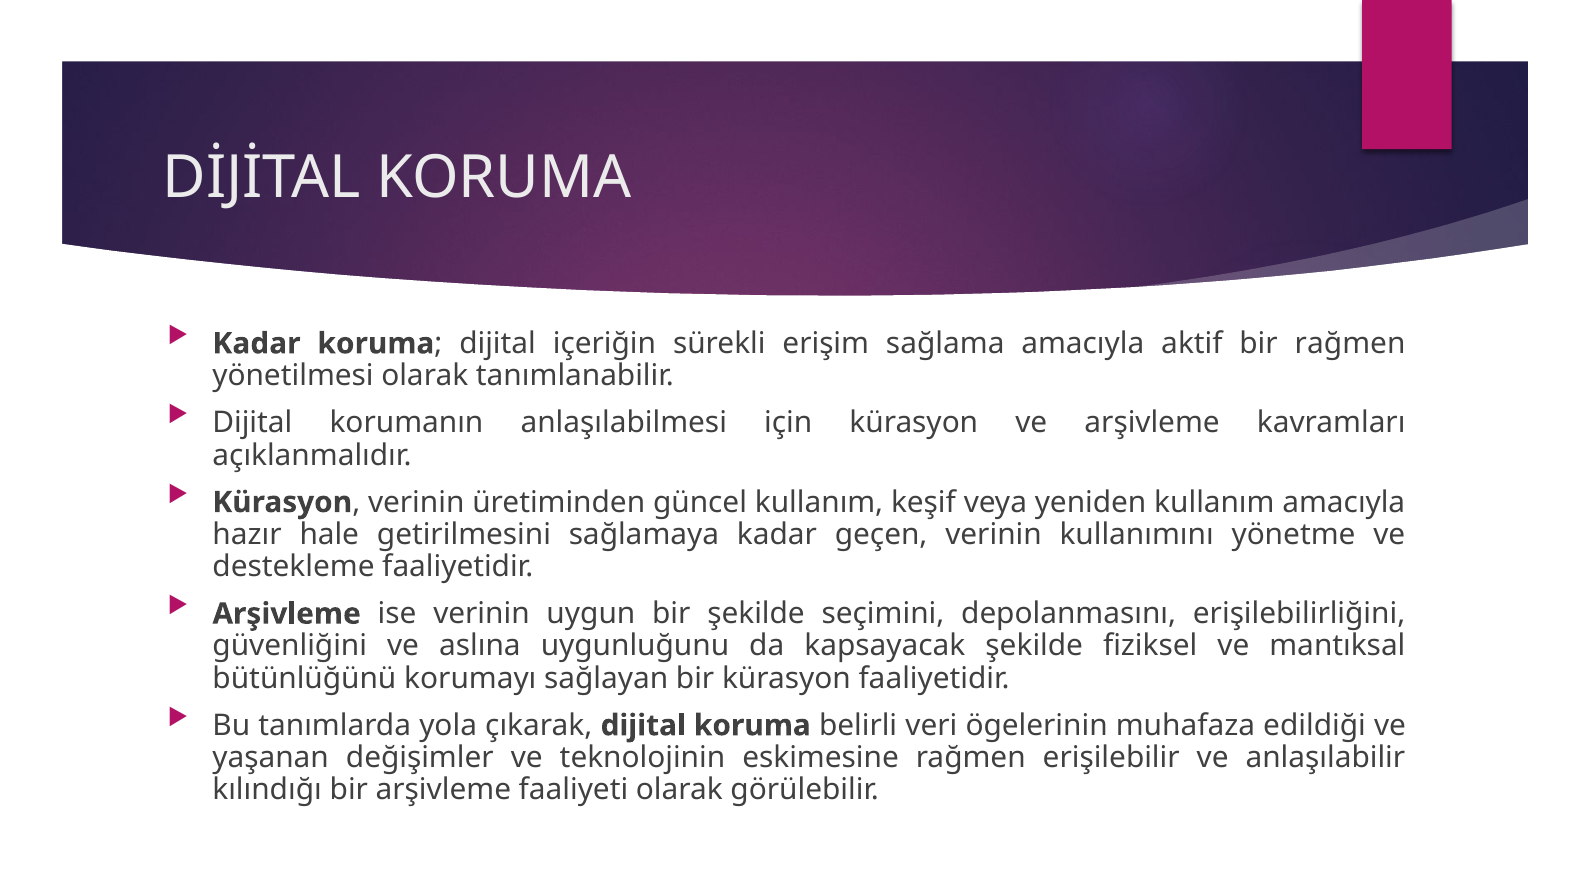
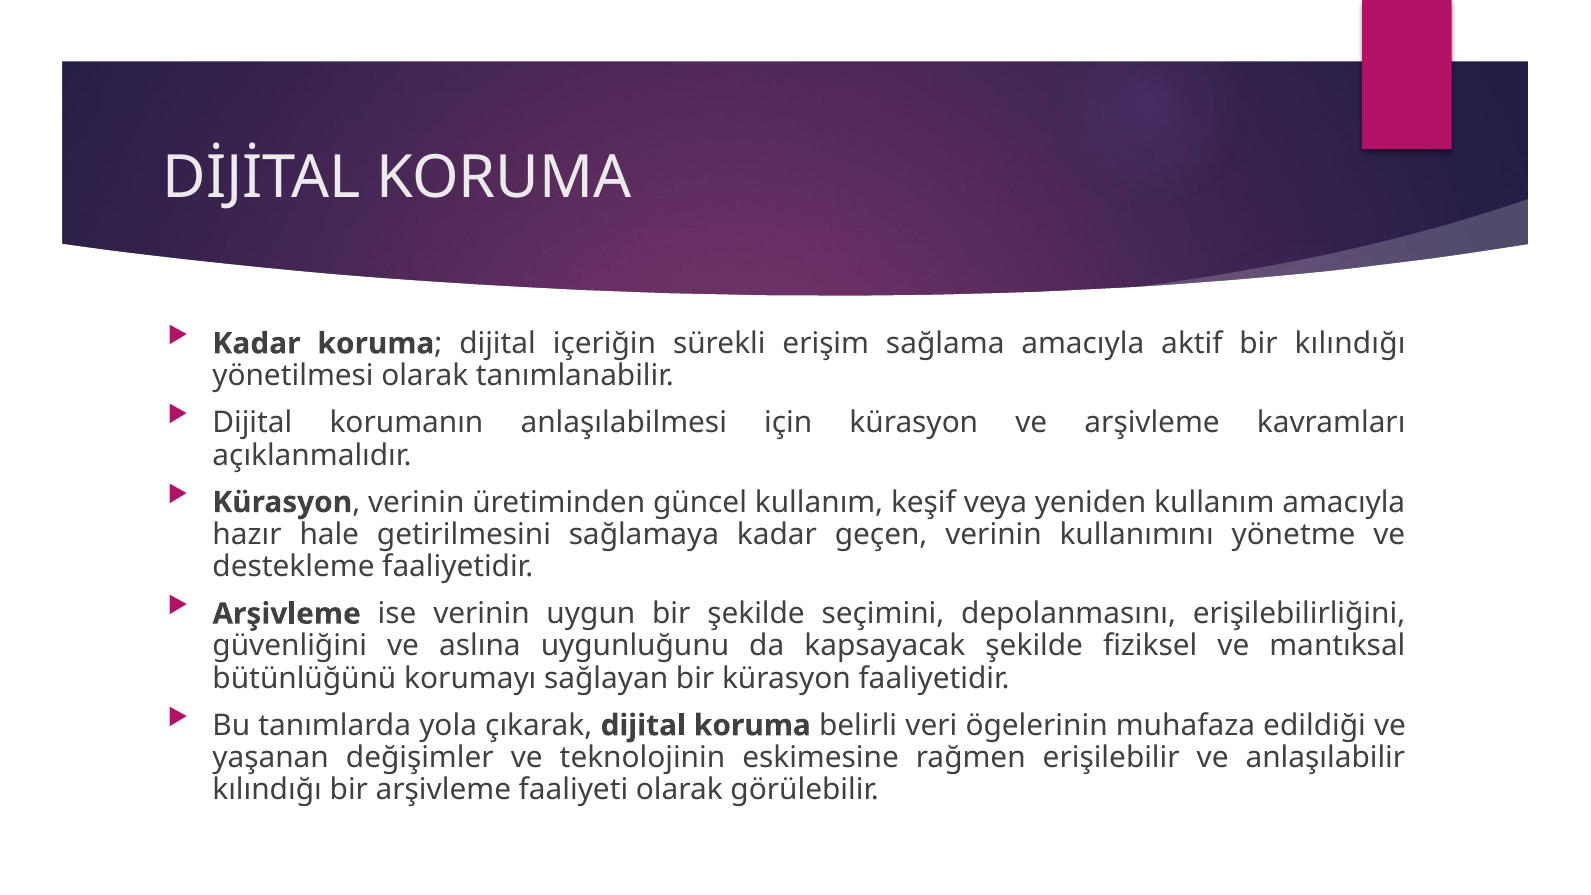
bir rağmen: rağmen -> kılındığı (1350, 344)
